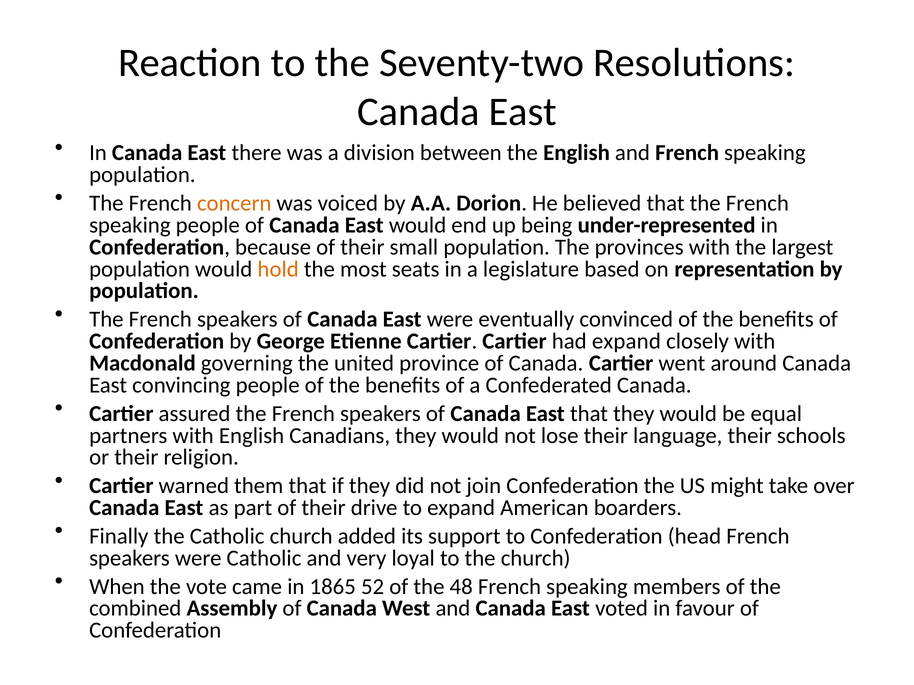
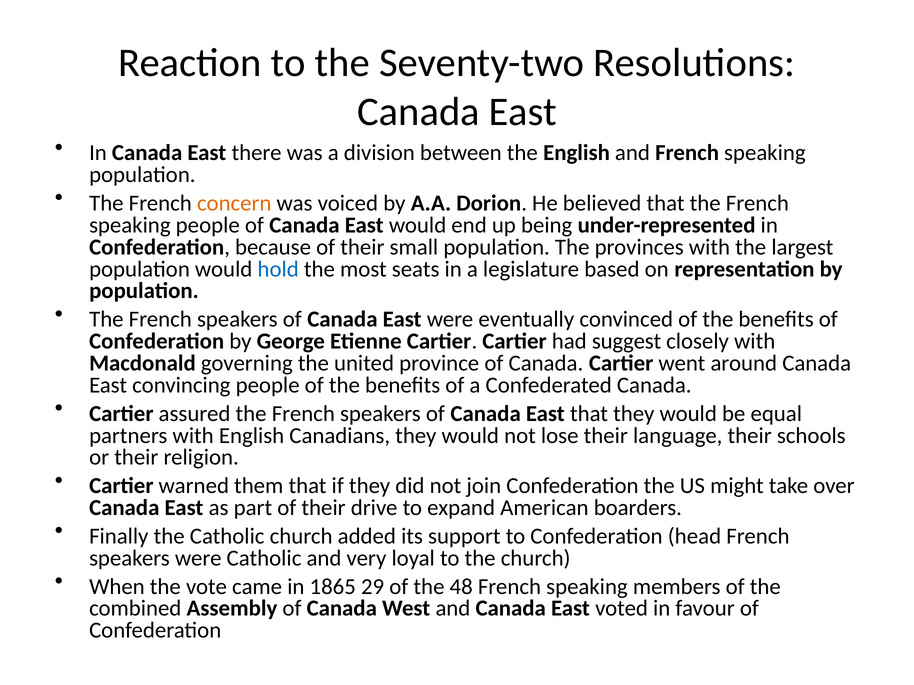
hold colour: orange -> blue (278, 269)
had expand: expand -> suggest (627, 342)
52: 52 -> 29 (373, 587)
